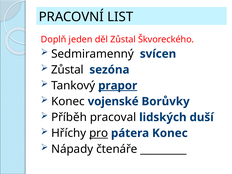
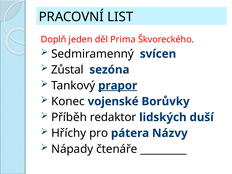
děl Zůstal: Zůstal -> Prima (123, 39)
pracoval: pracoval -> redaktor (113, 117)
pro underline: present -> none (99, 133)
pátera Konec: Konec -> Názvy (170, 133)
